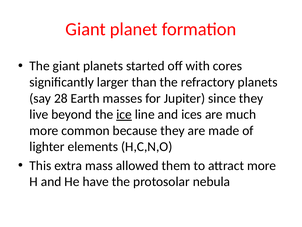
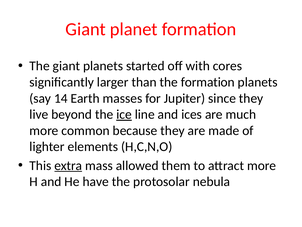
the refractory: refractory -> formation (208, 82)
28: 28 -> 14 (61, 98)
extra underline: none -> present (68, 165)
